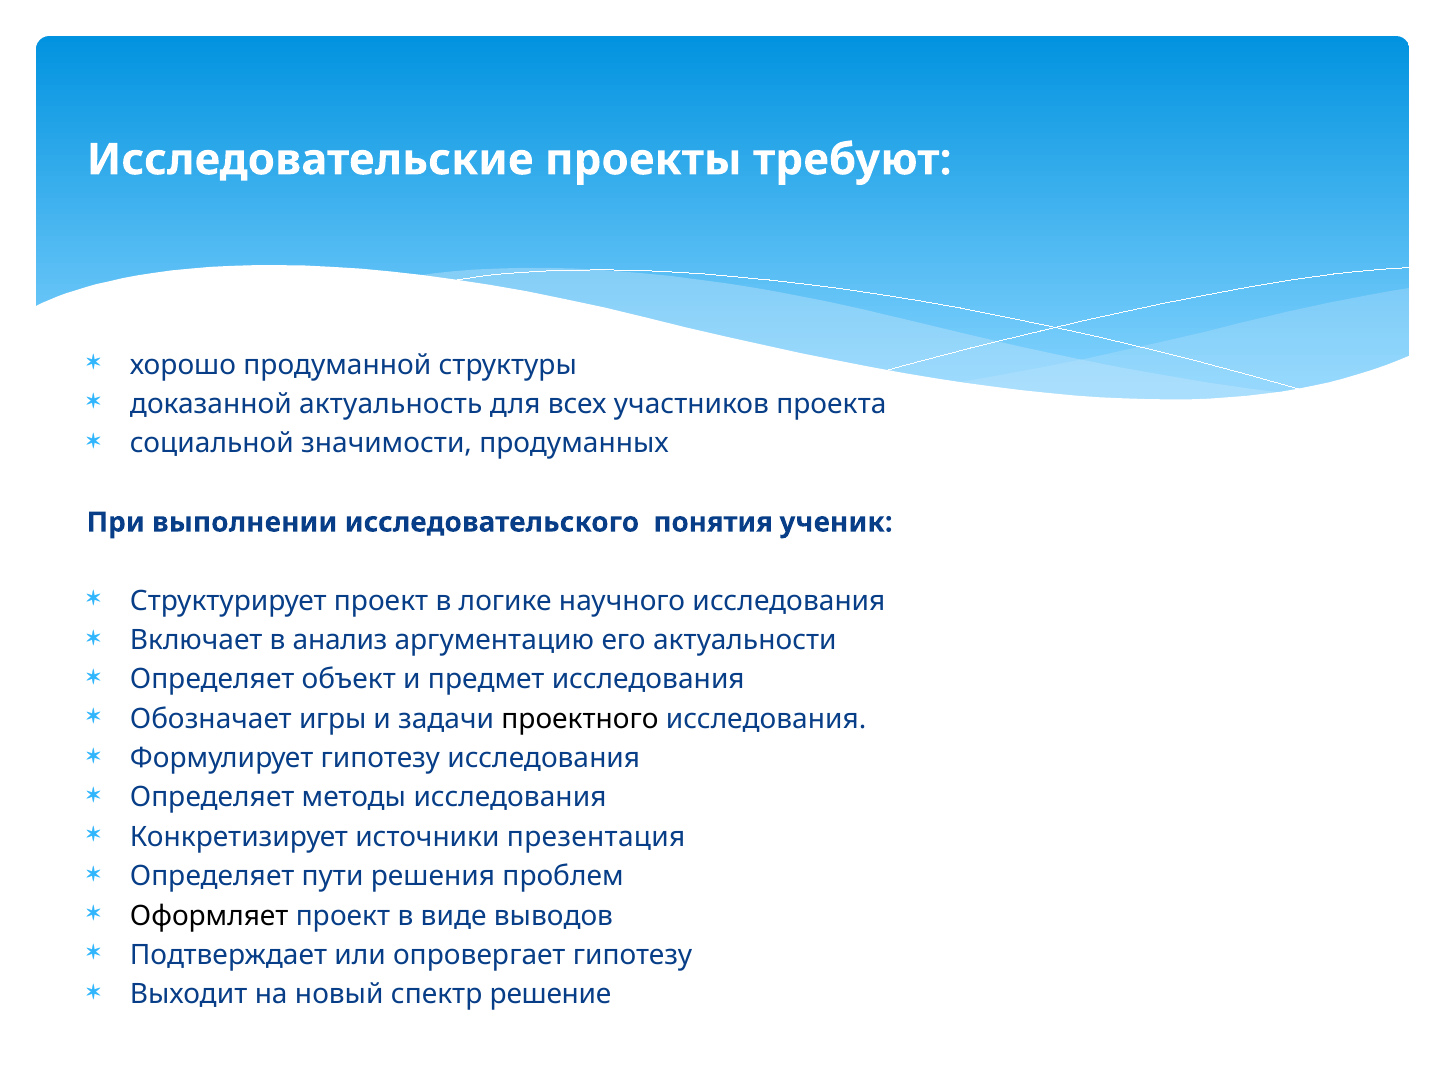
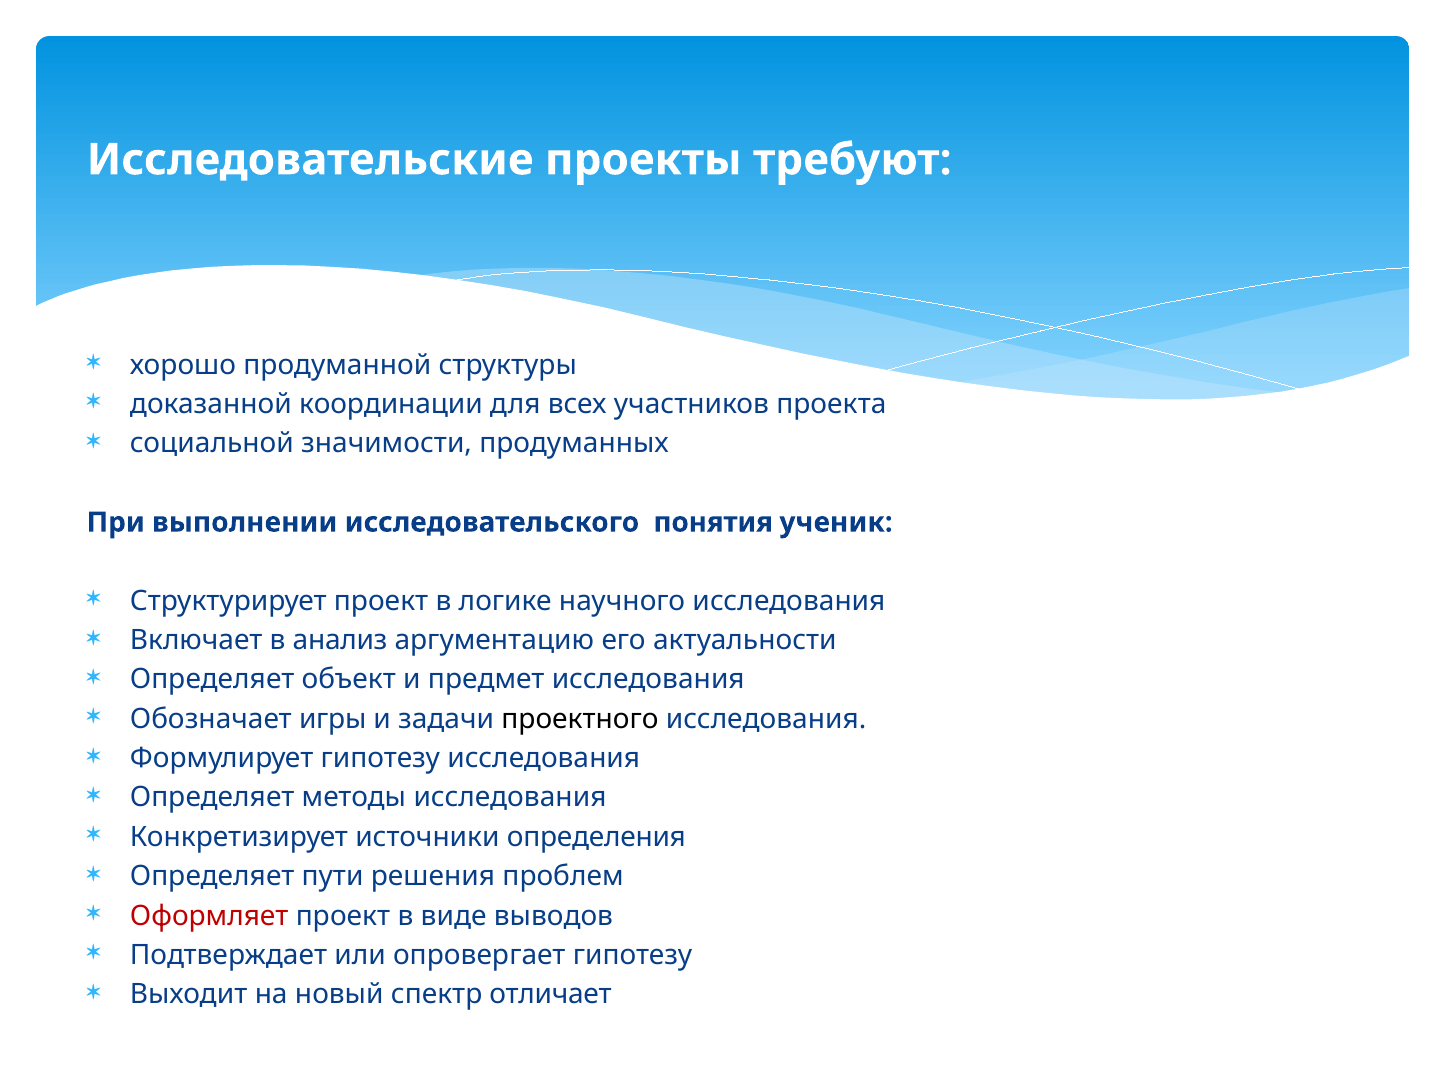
актуальность: актуальность -> координации (391, 404)
презентация: презентация -> определения (596, 837)
Оформляет colour: black -> red (209, 916)
решение: решение -> отличает (551, 994)
